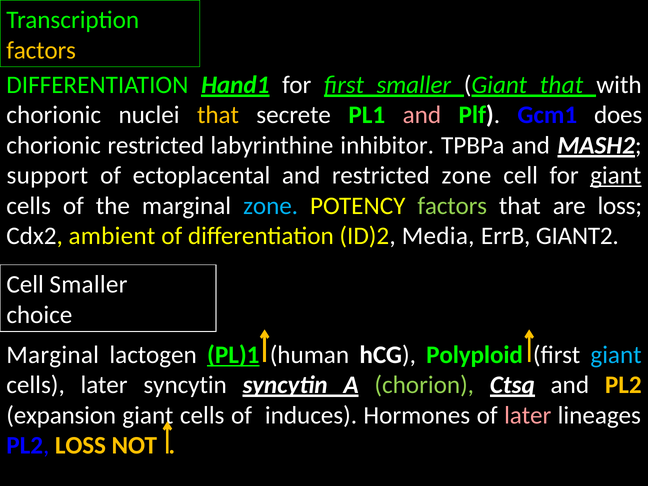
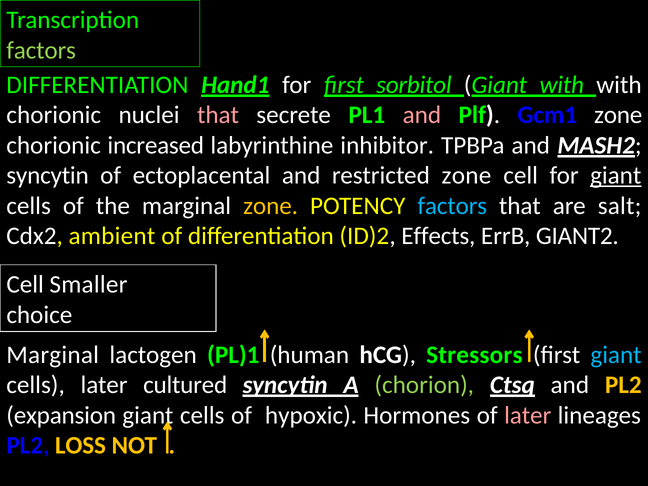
factors colour: yellow -> light green (41, 50)
first smaller: smaller -> sorbitol (414, 85)
Giant that: that -> with (562, 85)
that colour: yellow -> pink (218, 115)
Gcm1 does: does -> zone (618, 115)
chorionic restricted: restricted -> increased (156, 145)
support: support -> syncytin (48, 176)
zone colour: light blue -> yellow (271, 206)
factors colour: light green -> light blue (452, 206)
are loss: loss -> salt (620, 206)
Media: Media -> Effects (438, 236)
PL)1 underline: present -> none (233, 355)
Polyploid: Polyploid -> Stressors (474, 355)
later syncytin: syncytin -> cultured (185, 385)
induces: induces -> hypoxic (311, 415)
